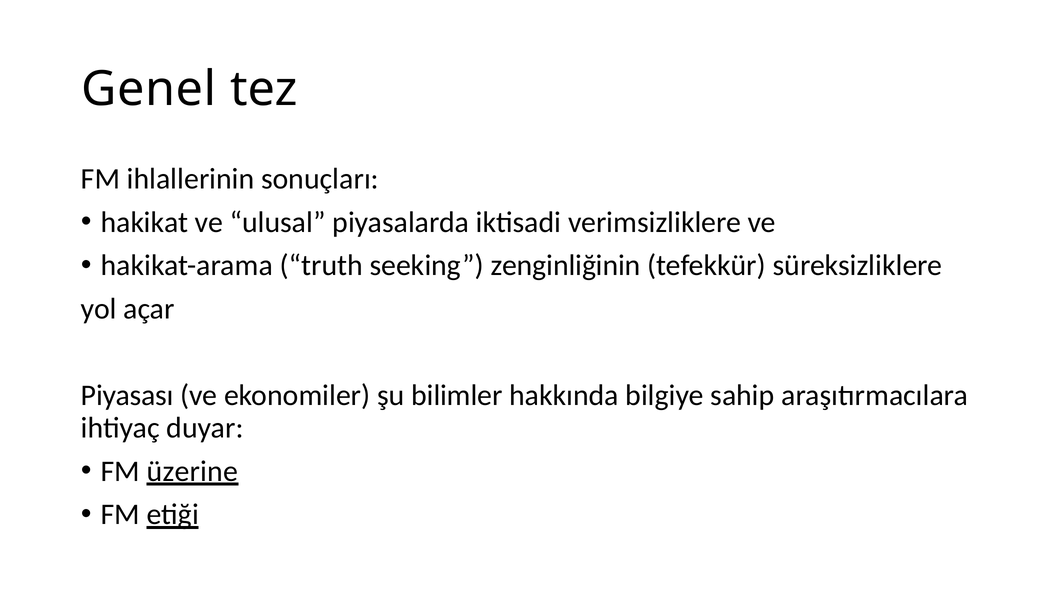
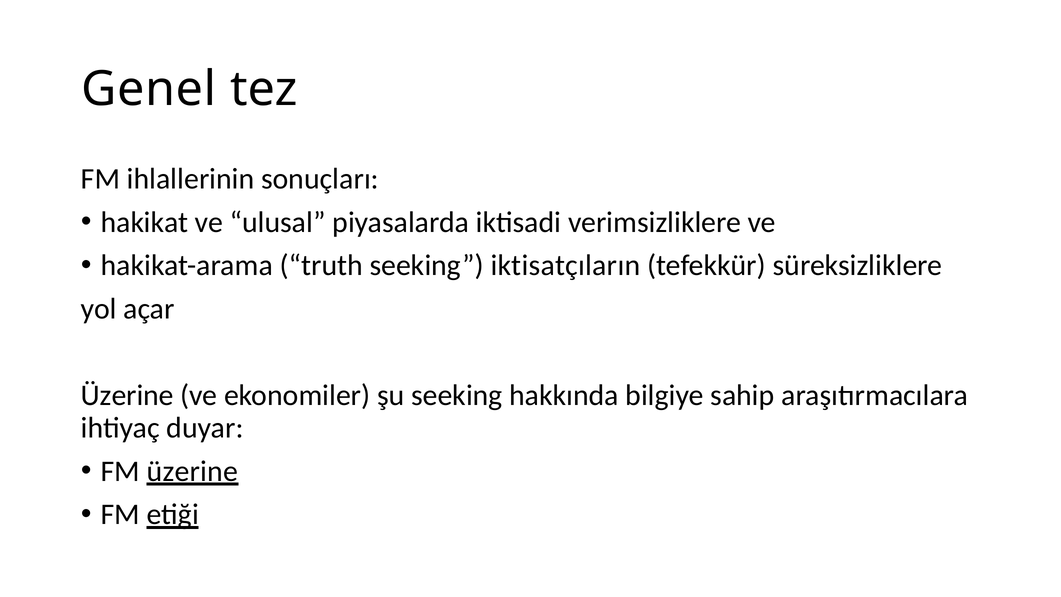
zenginliğinin: zenginliğinin -> iktisatçıların (565, 265)
Piyasası: Piyasası -> Üzerine (127, 395)
şu bilimler: bilimler -> seeking (457, 395)
